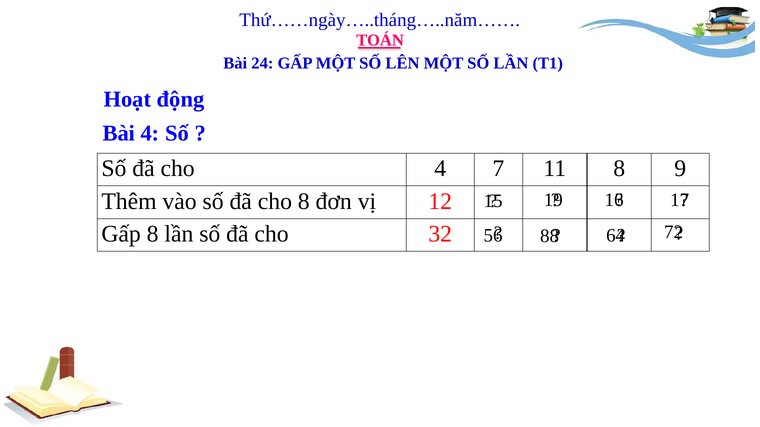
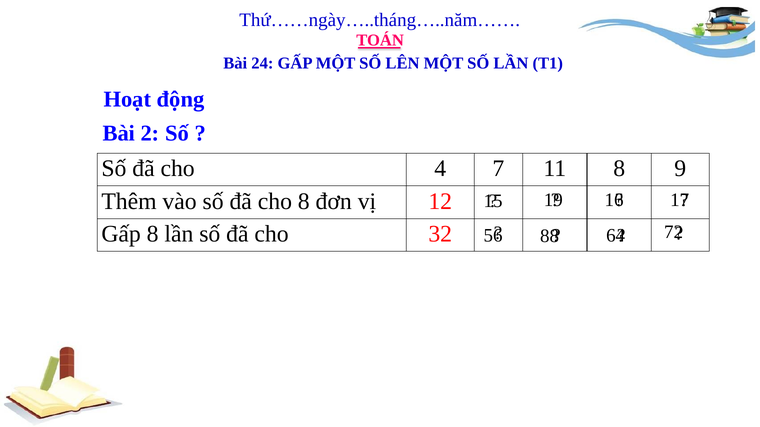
Bài 4: 4 -> 2 (150, 133)
